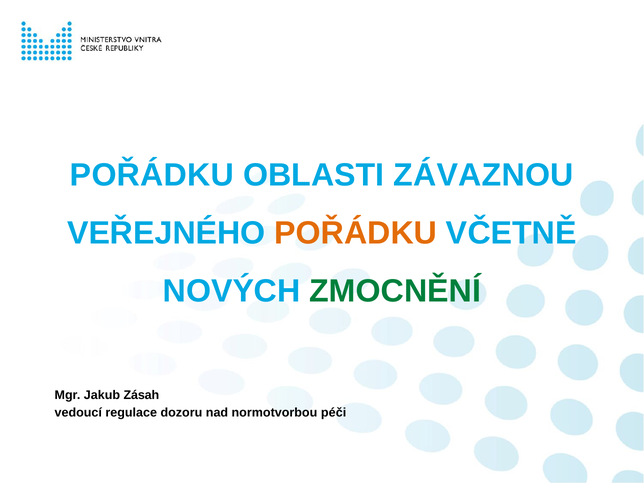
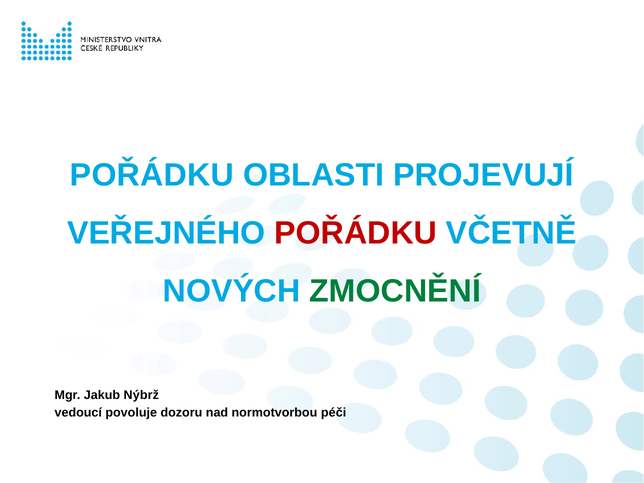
ZÁVAZNOU: ZÁVAZNOU -> PROJEVUJÍ (484, 175)
POŘÁDKU colour: orange -> red (356, 233)
Zásah: Zásah -> Nýbrž (141, 395)
regulace: regulace -> povoluje (131, 413)
